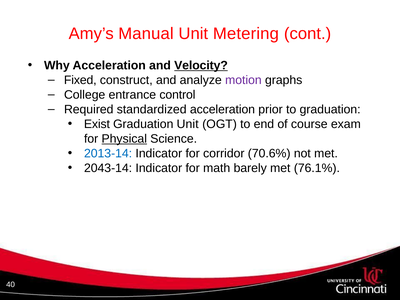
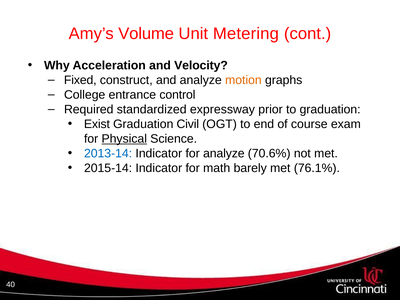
Manual: Manual -> Volume (146, 34)
Velocity underline: present -> none (201, 65)
motion colour: purple -> orange (243, 80)
standardized acceleration: acceleration -> expressway (222, 109)
Graduation Unit: Unit -> Civil (188, 124)
for corridor: corridor -> analyze (224, 153)
2043-14: 2043-14 -> 2015-14 (108, 168)
